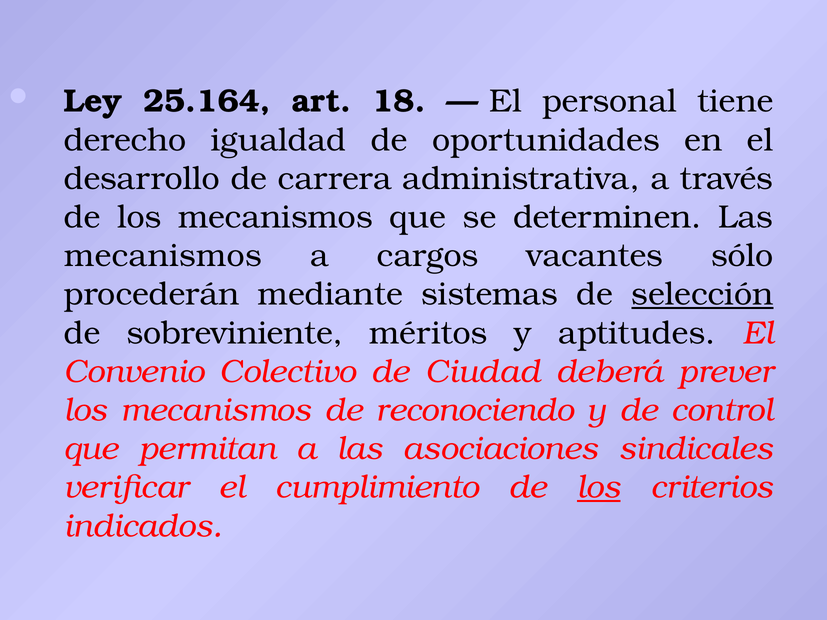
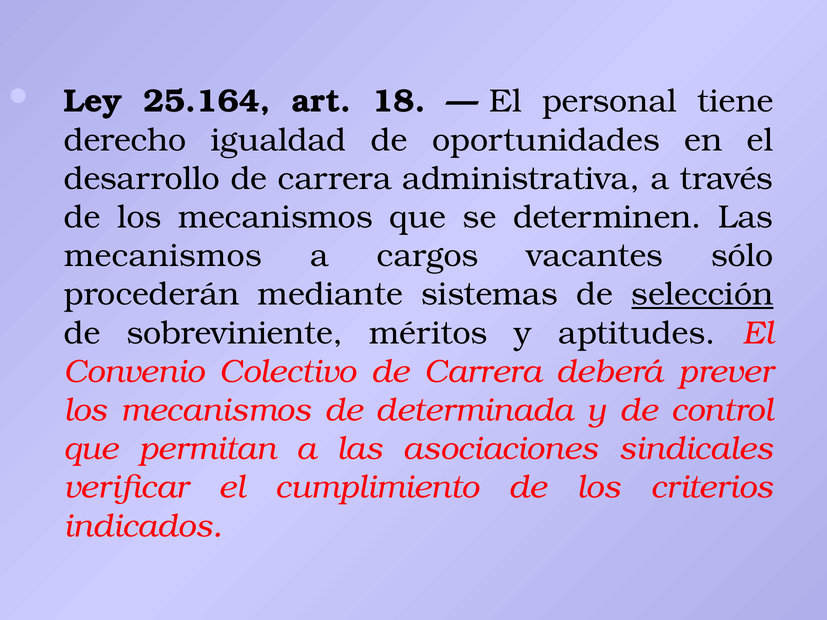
Colectivo de Ciudad: Ciudad -> Carrera (483, 372)
reconociendo: reconociendo -> determinada (475, 410)
los underline: present -> none (599, 488)
